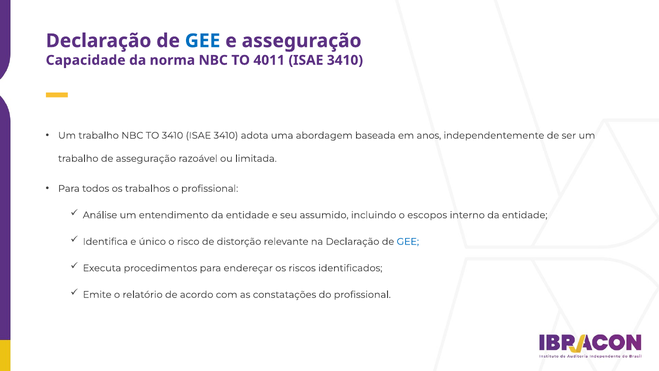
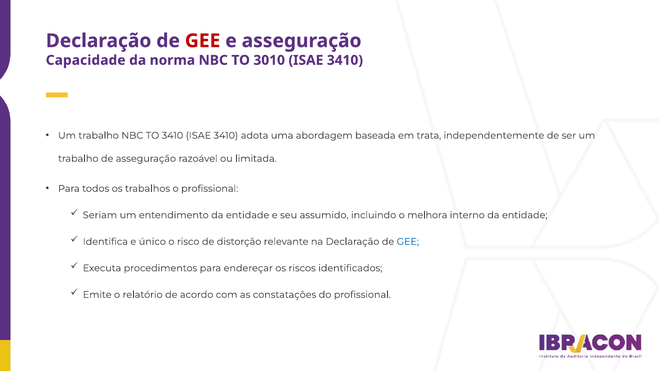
GEE colour: blue -> red (203, 41)
4011: 4011 -> 3010 (269, 60)
anos: anos -> trata (429, 135)
Análise: Análise -> Seriam (100, 215)
escopos: escopos -> melhora (427, 215)
